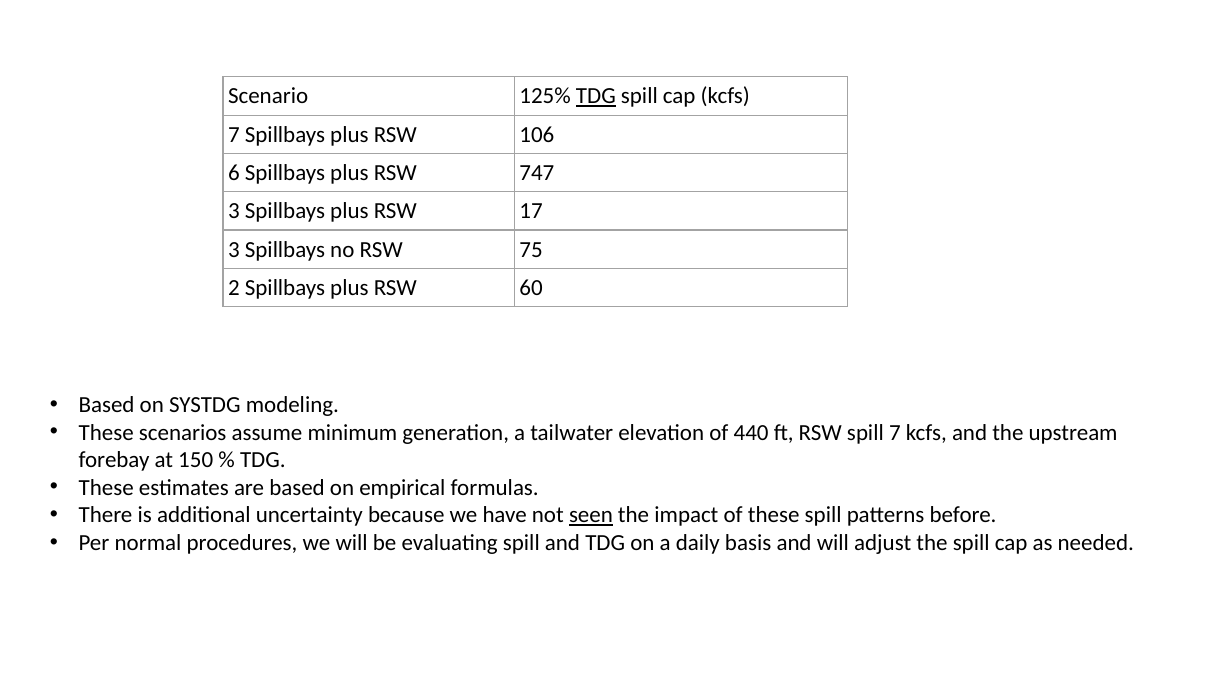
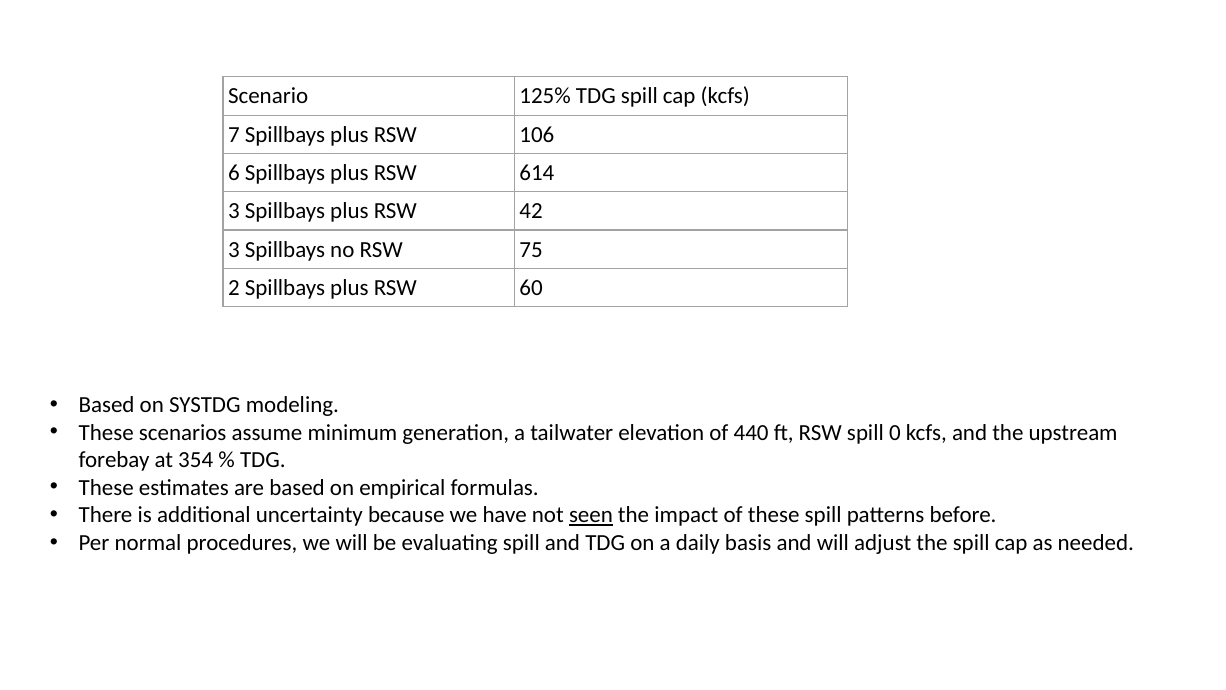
TDG underline: present -> none (596, 96)
747: 747 -> 614 (537, 173)
17: 17 -> 42 (531, 211)
spill 7: 7 -> 0 (895, 432)
150: 150 -> 354 (196, 460)
